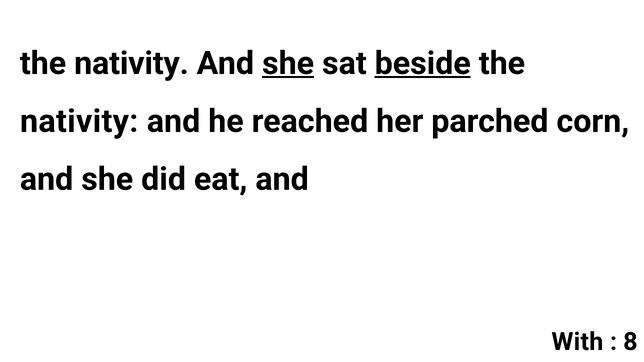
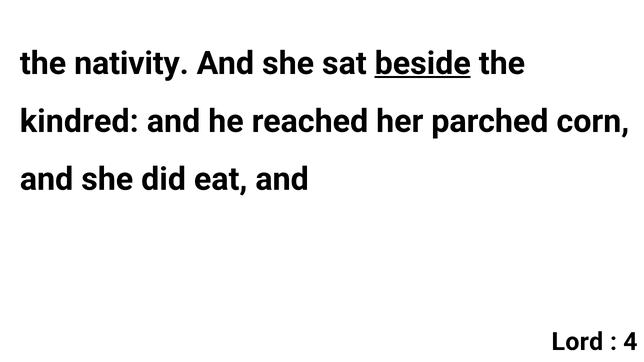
she underline: present -> none (288, 63)
nativity: nativity -> kindred (79, 121)
With: With -> Lord (577, 342)
8: 8 -> 4 (630, 342)
